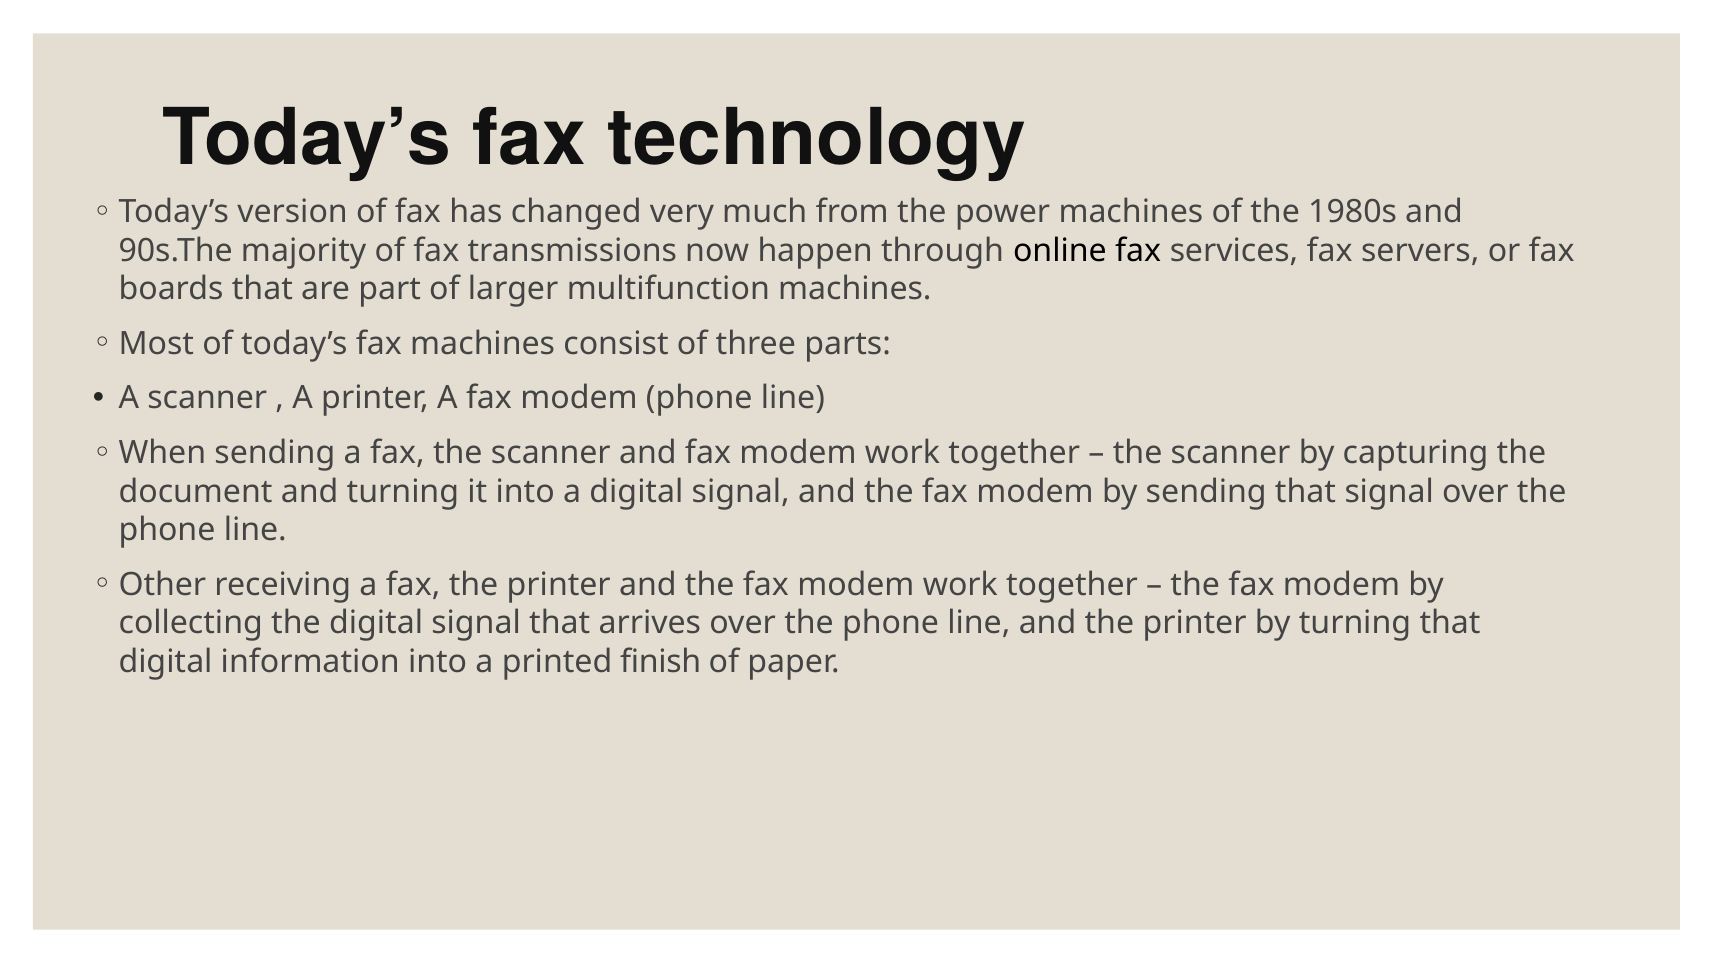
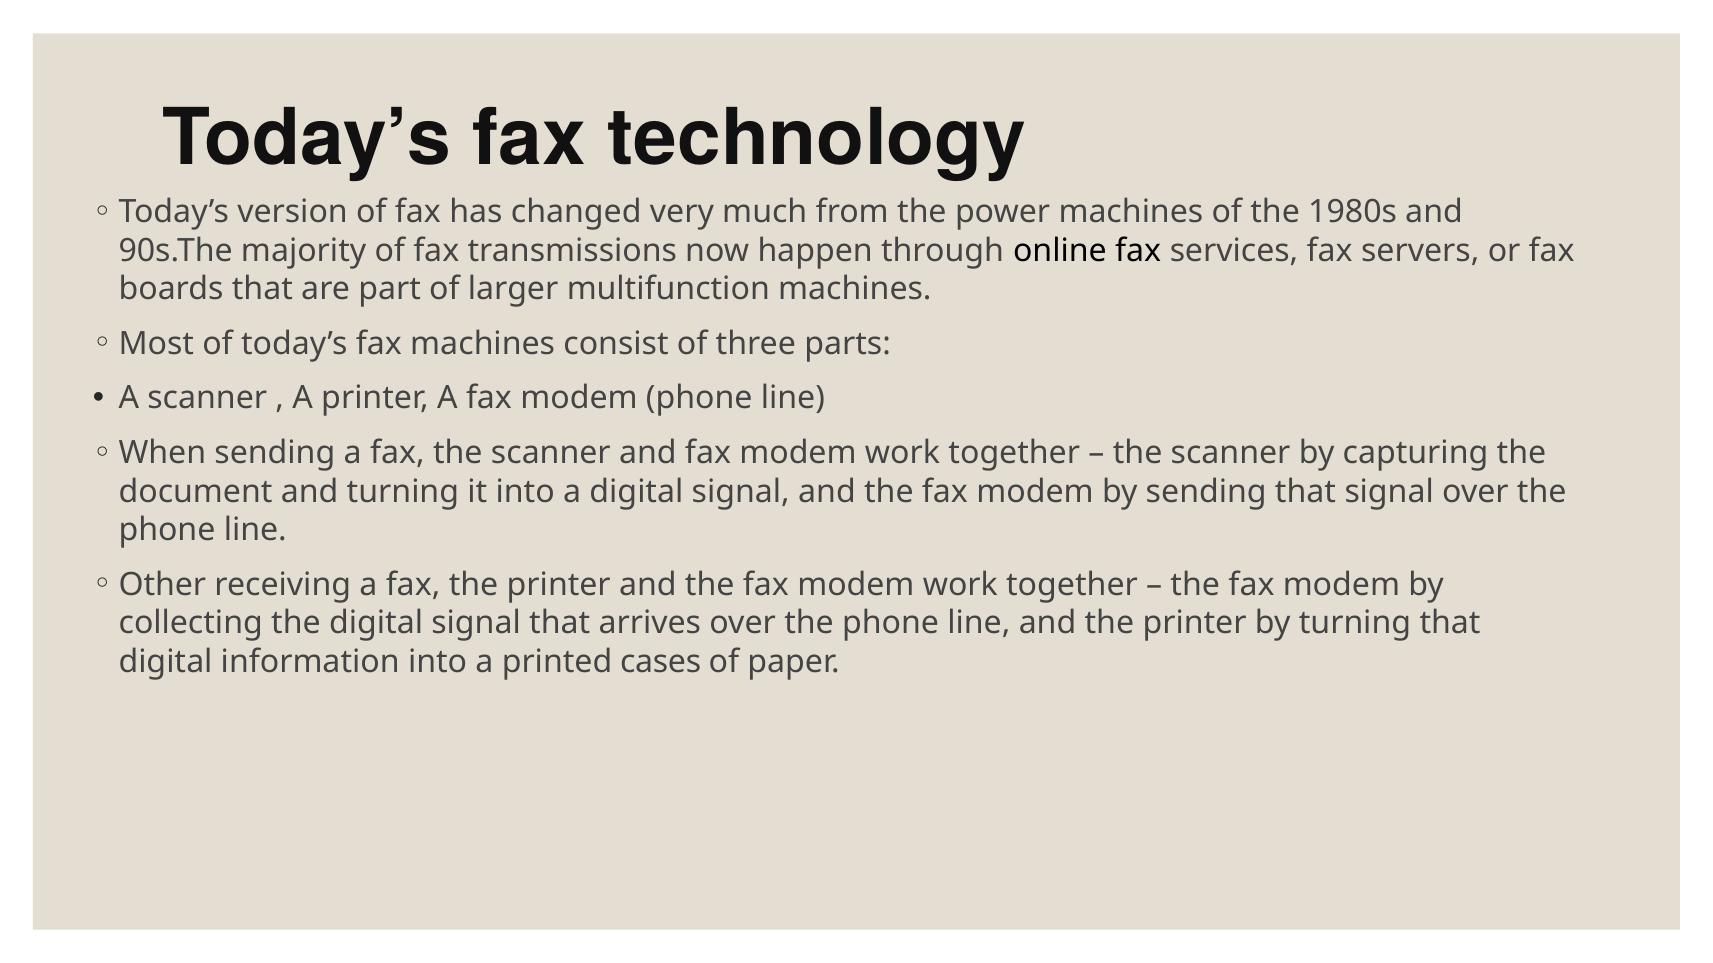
finish: finish -> cases (661, 662)
